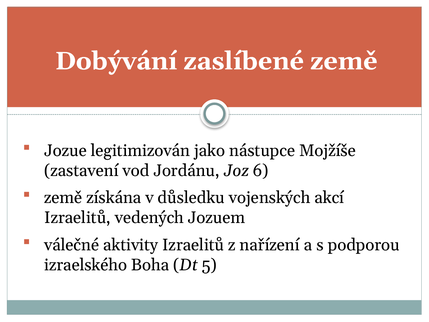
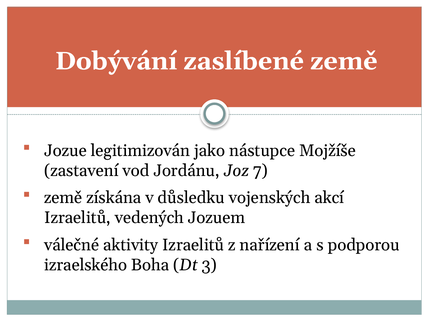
6: 6 -> 7 (260, 170)
5: 5 -> 3 (209, 265)
